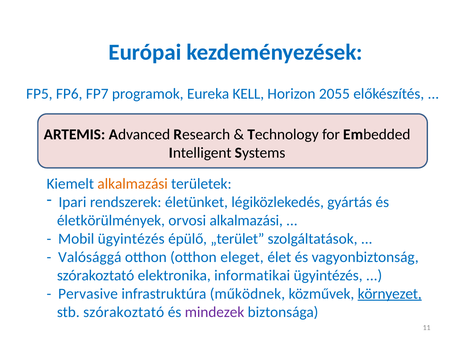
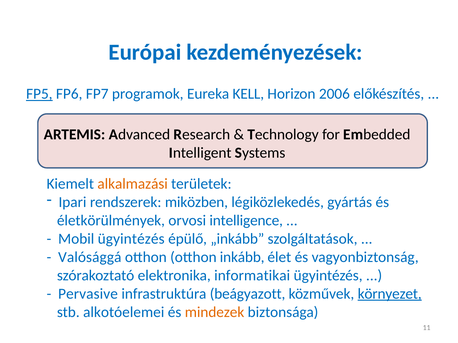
FP5 underline: none -> present (39, 94)
2055: 2055 -> 2006 (334, 94)
életünket: életünket -> miközben (196, 203)
orvosi alkalmazási: alkalmazási -> intelligence (246, 221)
„terület: „terület -> „inkább (237, 239)
eleget: eleget -> inkább (242, 257)
működnek: működnek -> beágyazott (248, 294)
stb szórakoztató: szórakoztató -> alkotóelemei (124, 312)
mindezek colour: purple -> orange (215, 312)
